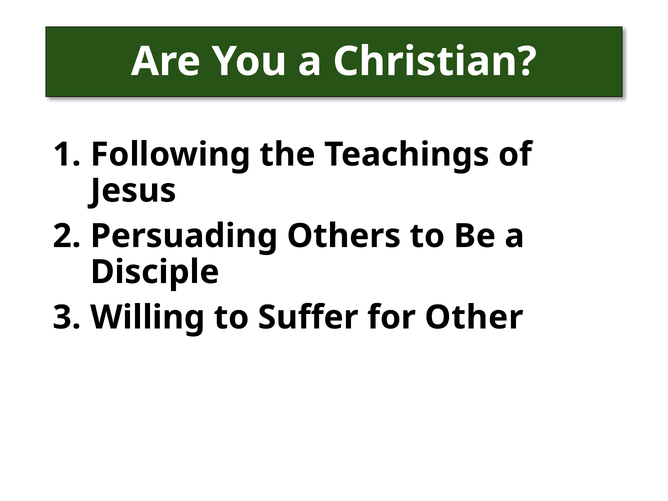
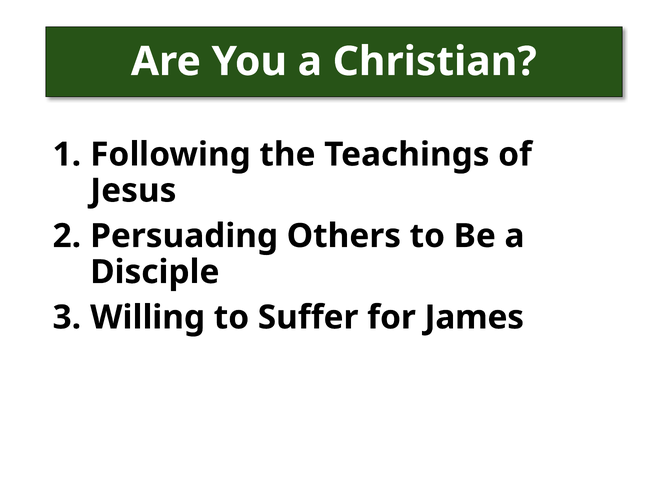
Other: Other -> James (474, 317)
